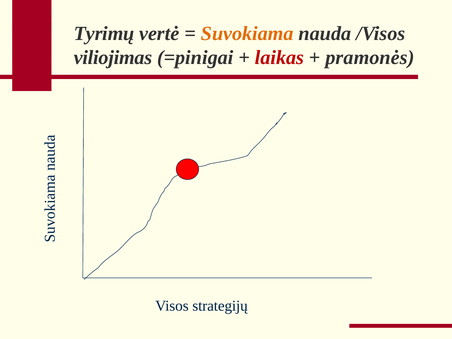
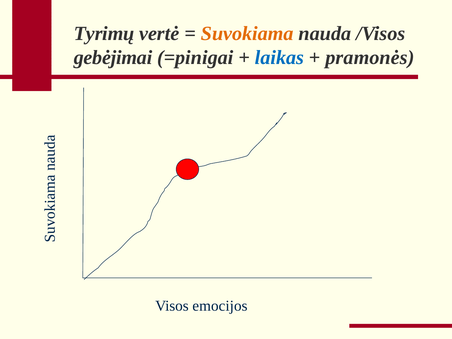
viliojimas: viliojimas -> gebėjimai (113, 58)
laikas colour: red -> blue (279, 58)
strategijų: strategijų -> emocijos (220, 306)
